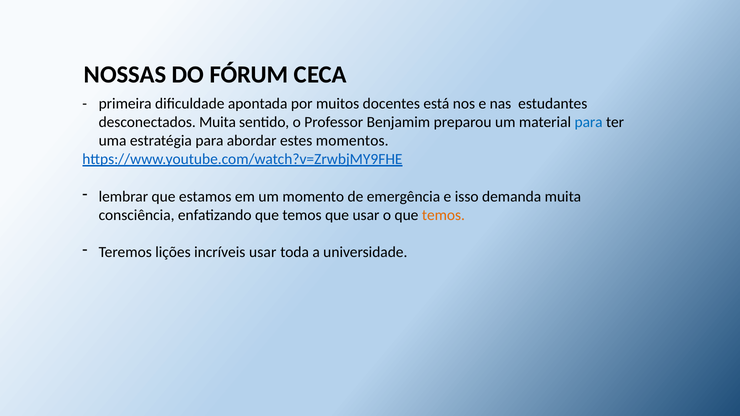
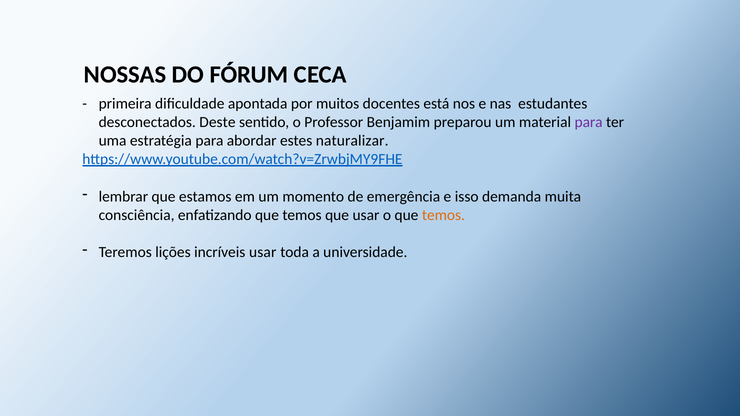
desconectados Muita: Muita -> Deste (217, 122)
para colour: blue -> purple (589, 122)
momentos: momentos -> naturalizar (352, 141)
